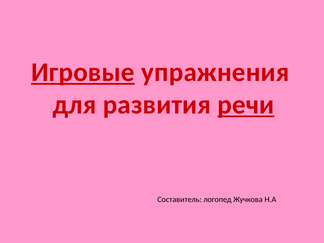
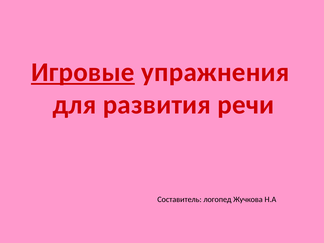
речи underline: present -> none (246, 105)
